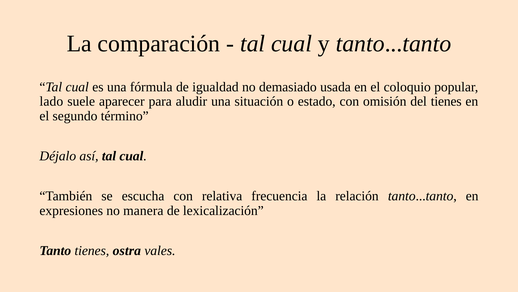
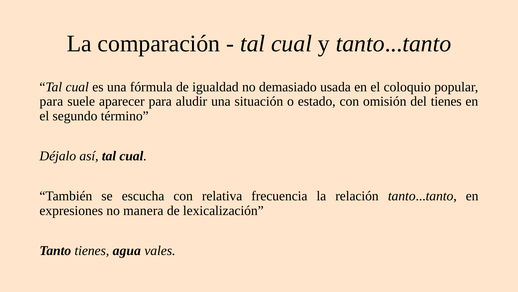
lado: lado -> para (51, 101)
ostra: ostra -> agua (127, 250)
